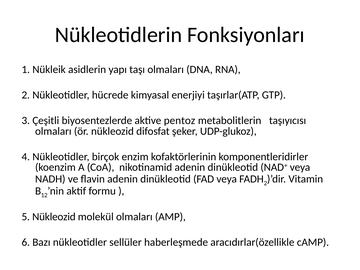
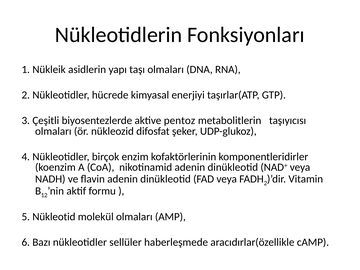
5 Nükleozid: Nükleozid -> Nükleotid (54, 217)
